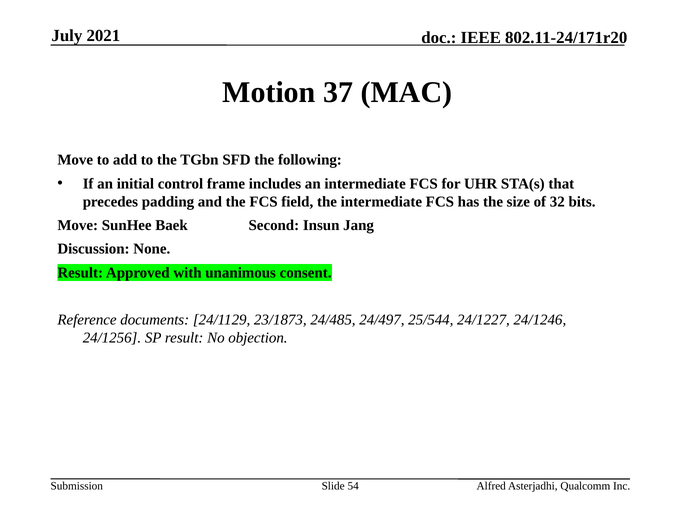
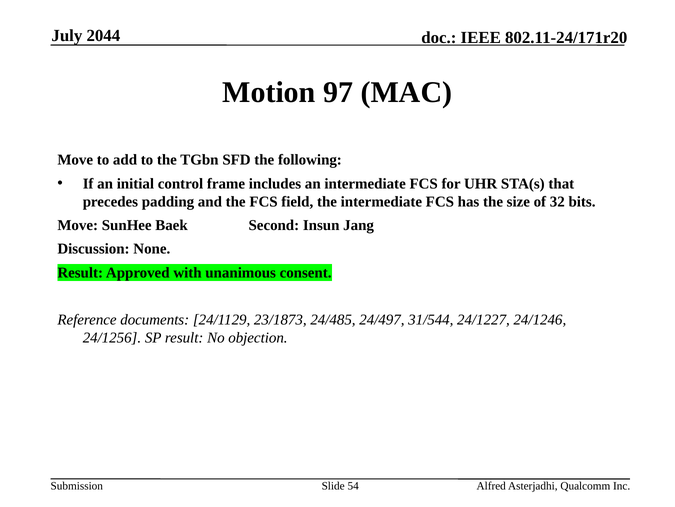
2021: 2021 -> 2044 (103, 36)
37: 37 -> 97 (338, 92)
25/544: 25/544 -> 31/544 (431, 319)
